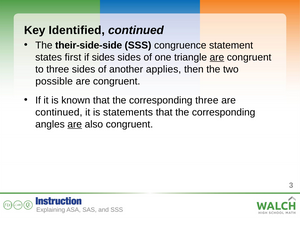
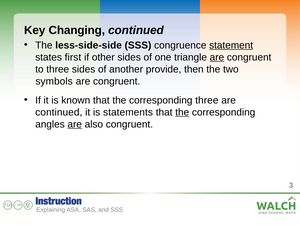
Identified: Identified -> Changing (77, 30)
their-side-side: their-side-side -> less-side-side (89, 45)
statement underline: none -> present (231, 45)
if sides: sides -> other (103, 57)
applies: applies -> provide (164, 69)
possible: possible -> symbols (54, 81)
the underline: none -> present (182, 112)
